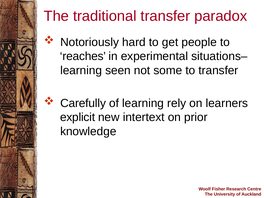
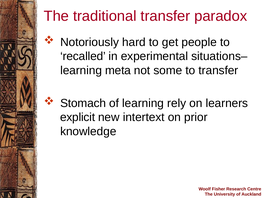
reaches: reaches -> recalled (83, 56)
seen: seen -> meta (118, 70)
Carefully: Carefully -> Stomach (83, 103)
